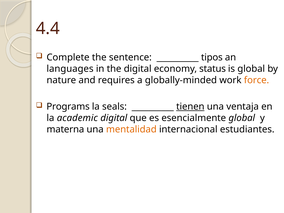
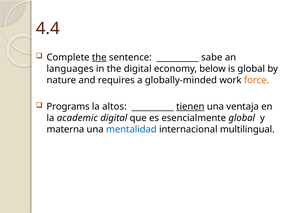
the underline: none -> present (99, 57)
tipos: tipos -> sabe (212, 57)
status: status -> below (213, 69)
seals: seals -> altos (114, 107)
mentalidad colour: orange -> blue (131, 129)
estudiantes: estudiantes -> multilingual (247, 129)
